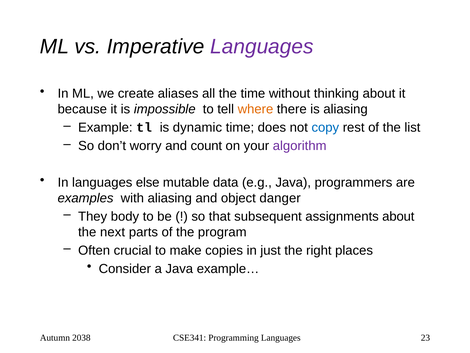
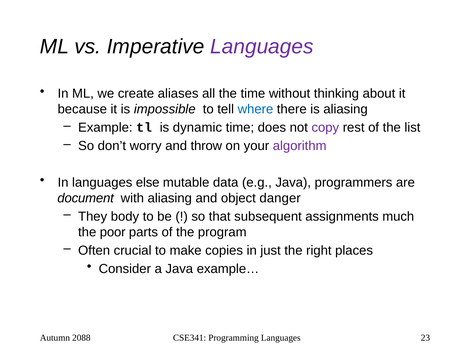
where colour: orange -> blue (255, 109)
copy colour: blue -> purple (325, 127)
count: count -> throw (206, 146)
examples: examples -> document (86, 198)
assignments about: about -> much (398, 216)
next: next -> poor (113, 232)
2038: 2038 -> 2088 (81, 337)
